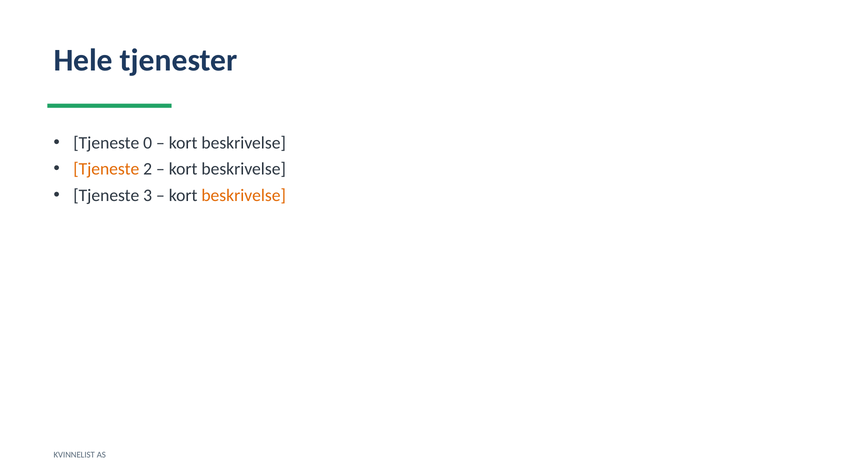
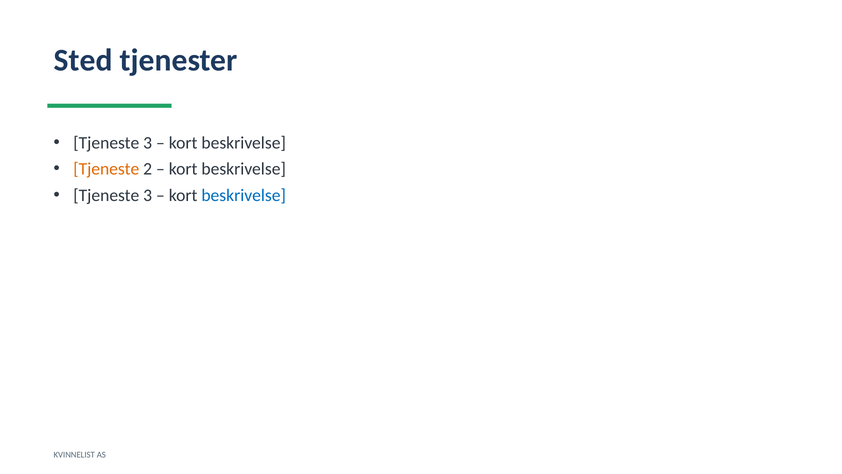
Hele: Hele -> Sted (83, 60)
0: 0 -> 3 (148, 143)
beskrivelse colour: orange -> blue (244, 195)
